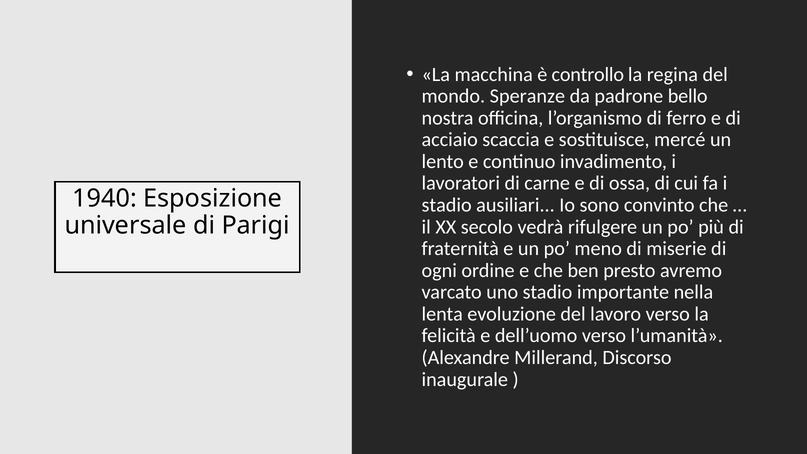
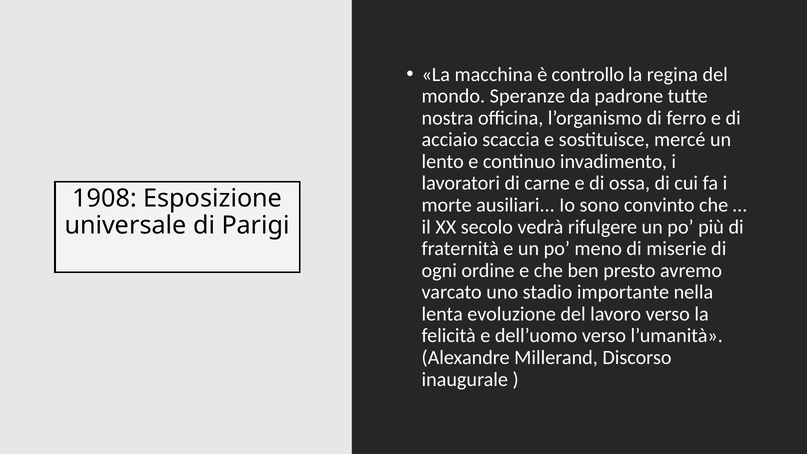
bello: bello -> tutte (688, 96)
1940: 1940 -> 1908 (105, 198)
stadio: stadio -> morte (447, 205)
